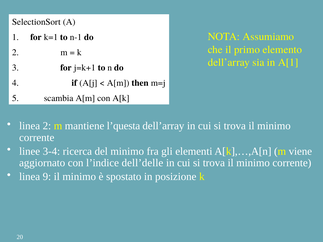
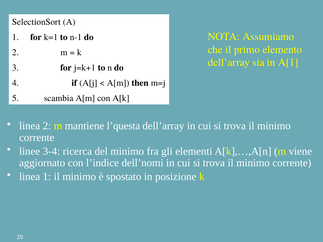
dell’delle: dell’delle -> dell’nomi (143, 163)
linea 9: 9 -> 1 (47, 177)
